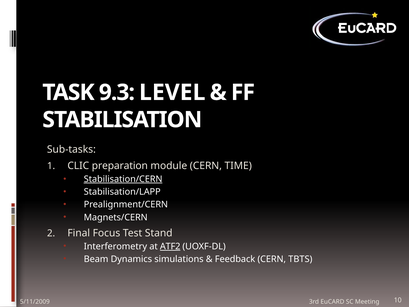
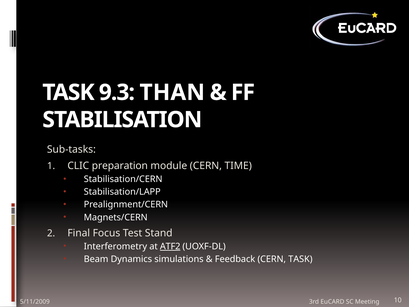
LEVEL: LEVEL -> THAN (172, 92)
Stabilisation/CERN underline: present -> none (123, 179)
CERN TBTS: TBTS -> TASK (300, 259)
